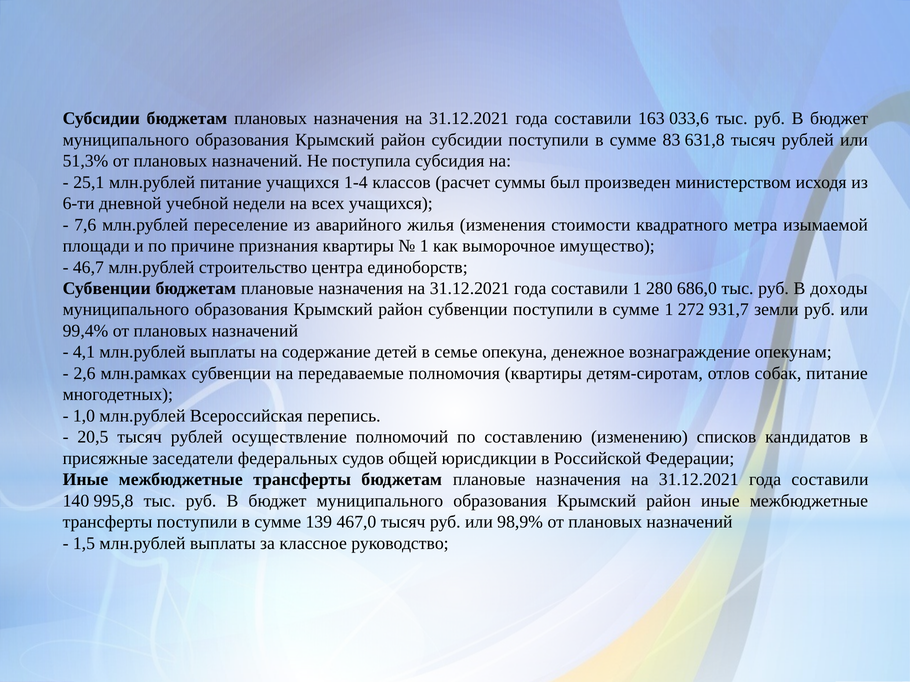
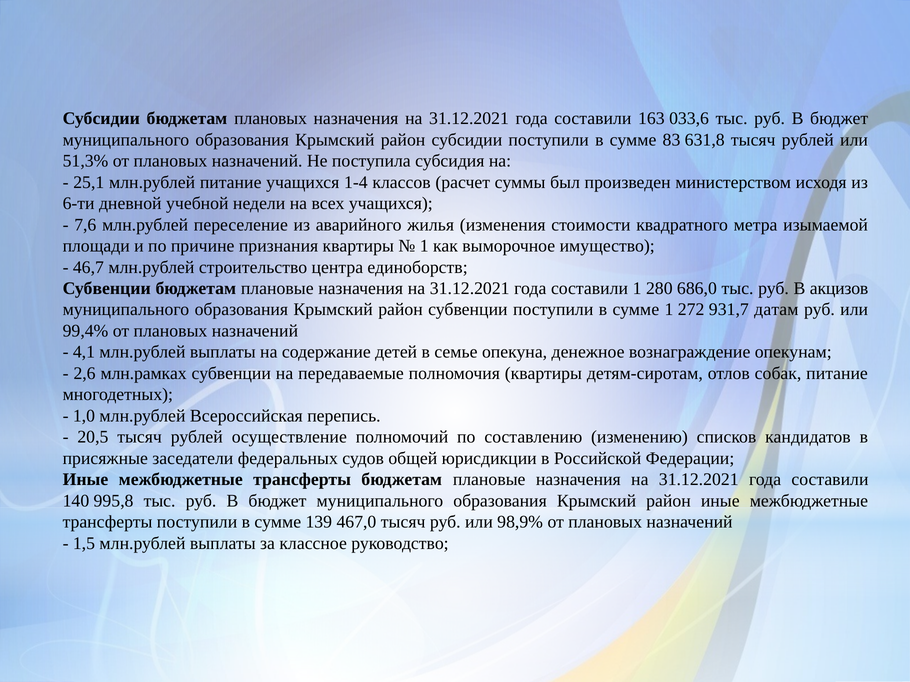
доходы: доходы -> акцизов (839, 289)
земли: земли -> датам (776, 310)
